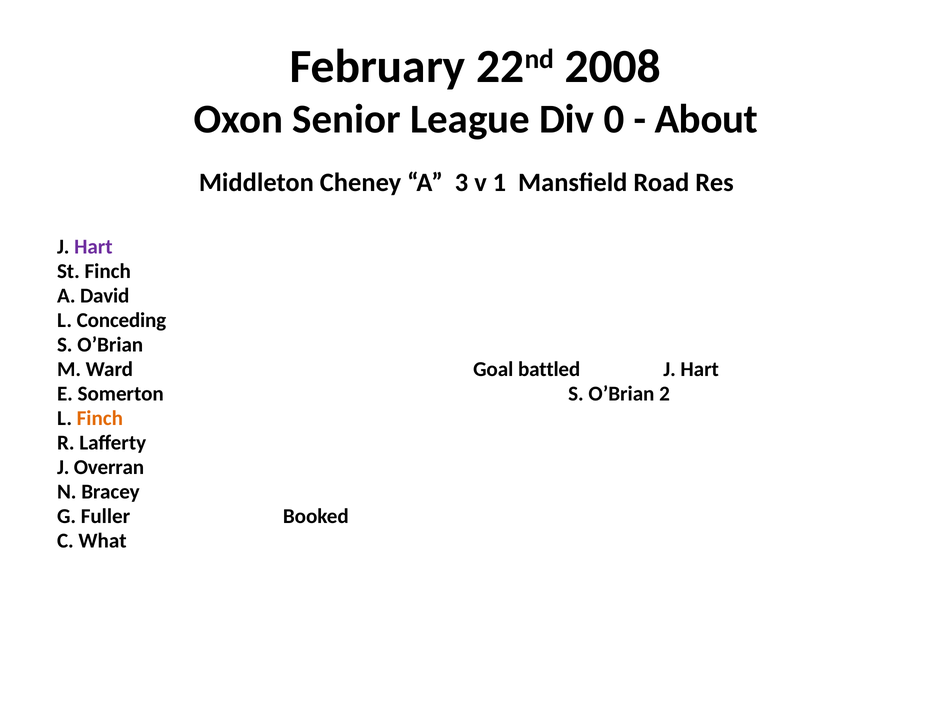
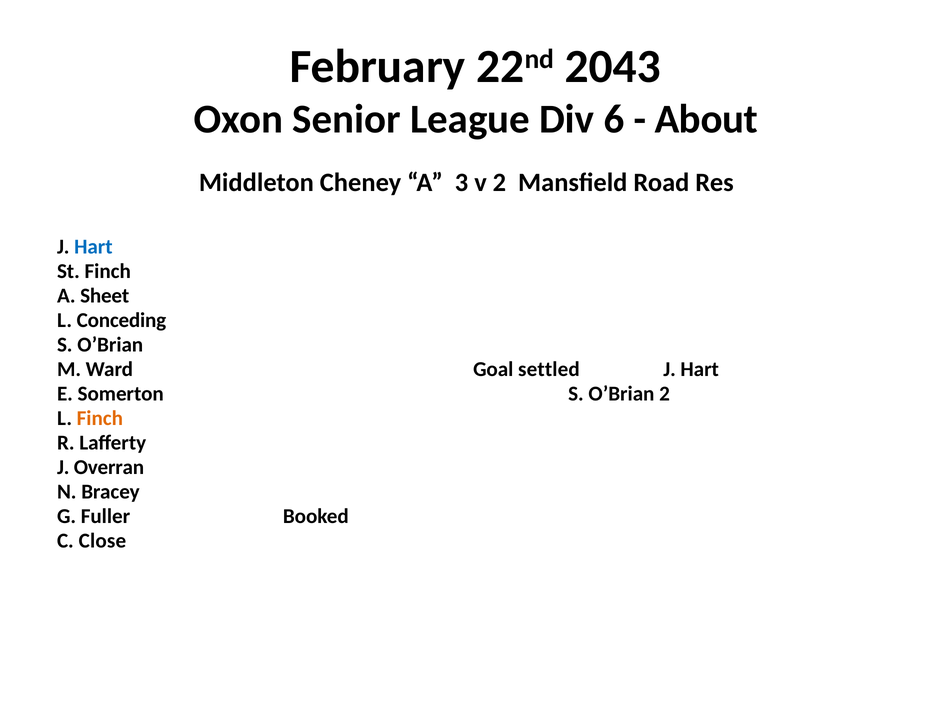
2008: 2008 -> 2043 (613, 67)
0: 0 -> 6 (614, 119)
v 1: 1 -> 2 (499, 183)
Hart colour: purple -> blue (93, 247)
David: David -> Sheet (105, 296)
battled: battled -> settled (549, 369)
What: What -> Close (102, 541)
